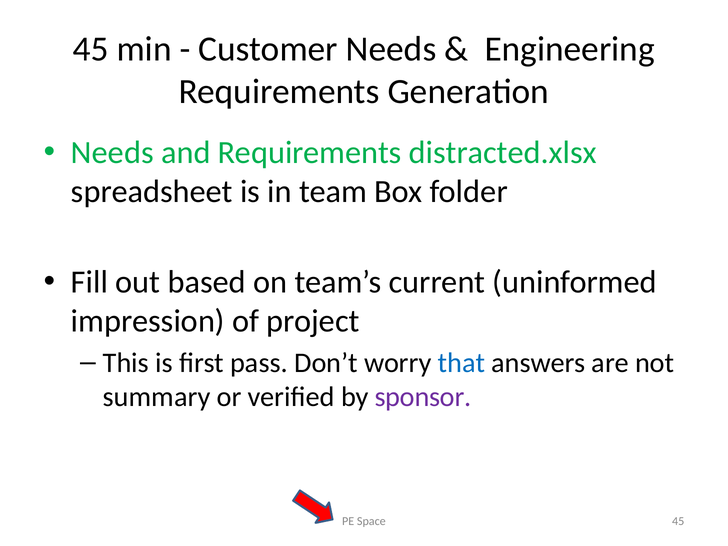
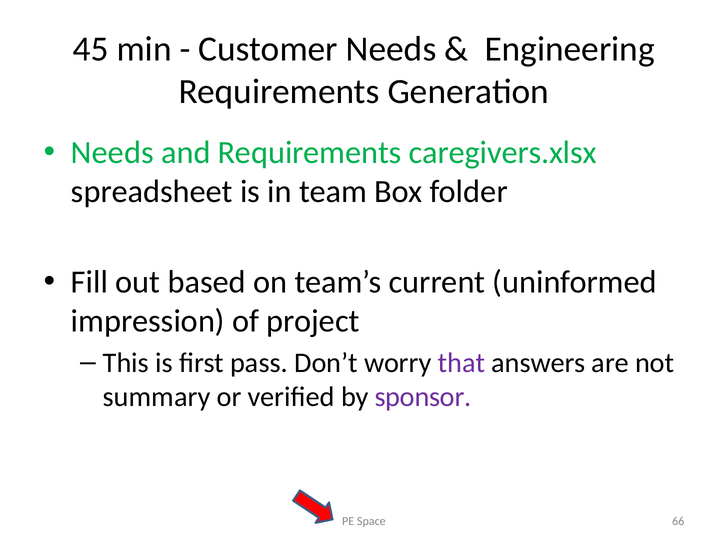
distracted.xlsx: distracted.xlsx -> caregivers.xlsx (503, 153)
that colour: blue -> purple (461, 363)
Space 45: 45 -> 66 (678, 521)
